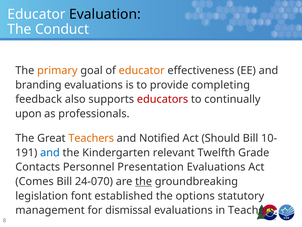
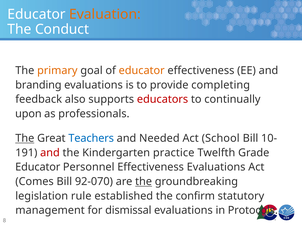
Evaluation colour: black -> orange (105, 14)
The underline: none -> present (25, 138)
Teachers colour: orange -> blue (91, 138)
Notified: Notified -> Needed (159, 138)
Should: Should -> School (221, 138)
and colour: blue -> red (50, 152)
relevant: relevant -> practice (174, 152)
Contacts: Contacts -> Educator (38, 167)
Personnel Presentation: Presentation -> Effectiveness (151, 167)
24-070: 24-070 -> 92-070 (94, 181)
font: font -> rule (81, 196)
options: options -> confirm (195, 196)
in Teachers: Teachers -> Protocols (253, 210)
